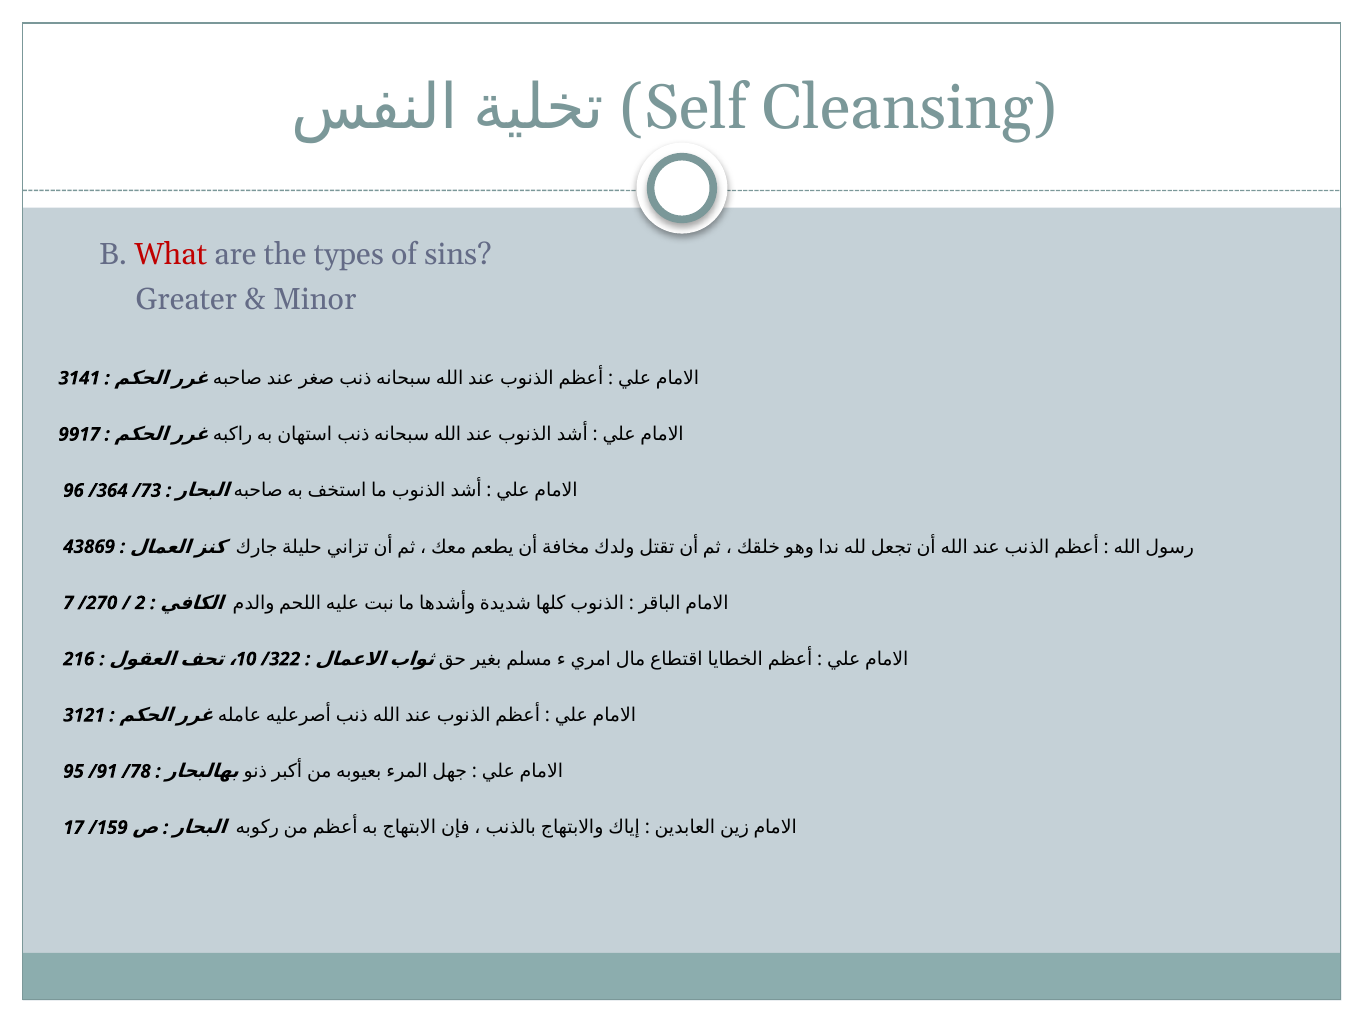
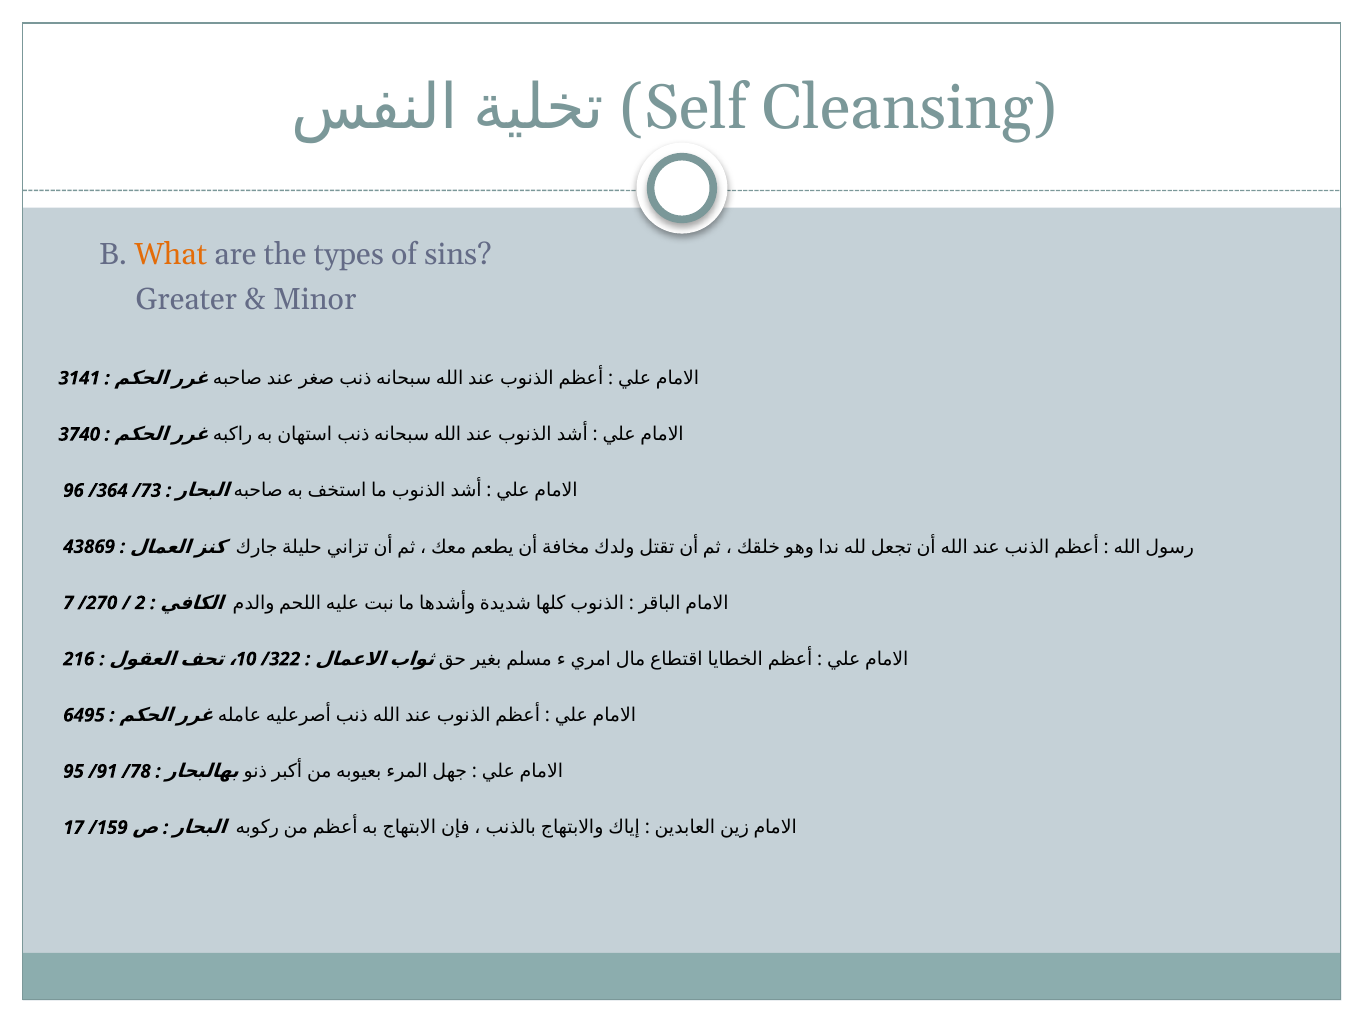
What colour: red -> orange (171, 255)
9917: 9917 -> 3740 (79, 434)
3121: 3121 -> 6495 (84, 715)
